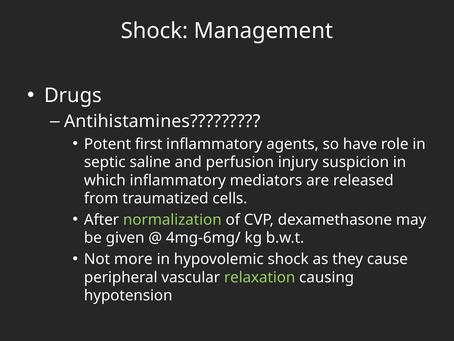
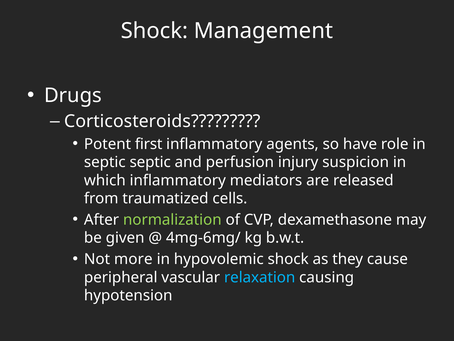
Antihistamines: Antihistamines -> Corticosteroids (162, 121)
septic saline: saline -> septic (150, 162)
relaxation colour: light green -> light blue (260, 277)
